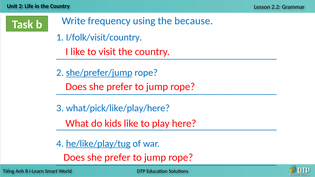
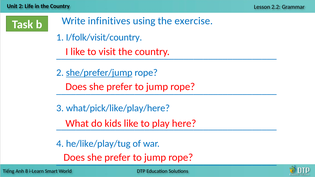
frequency: frequency -> infinitives (109, 21)
because: because -> exercise (194, 21)
he/like/play/tug underline: present -> none (98, 144)
